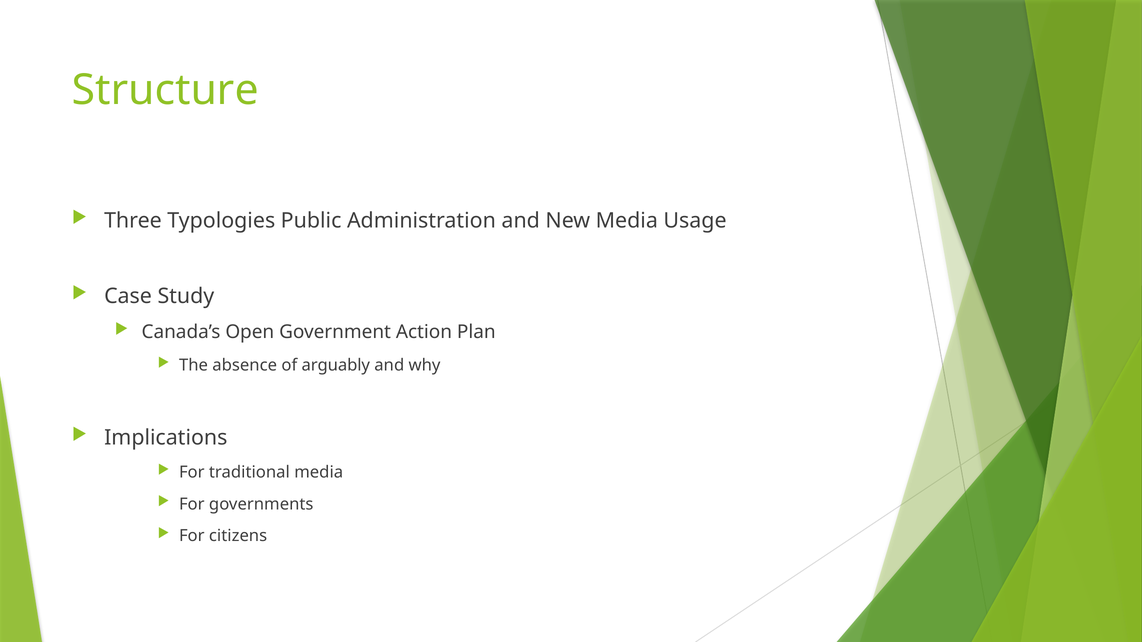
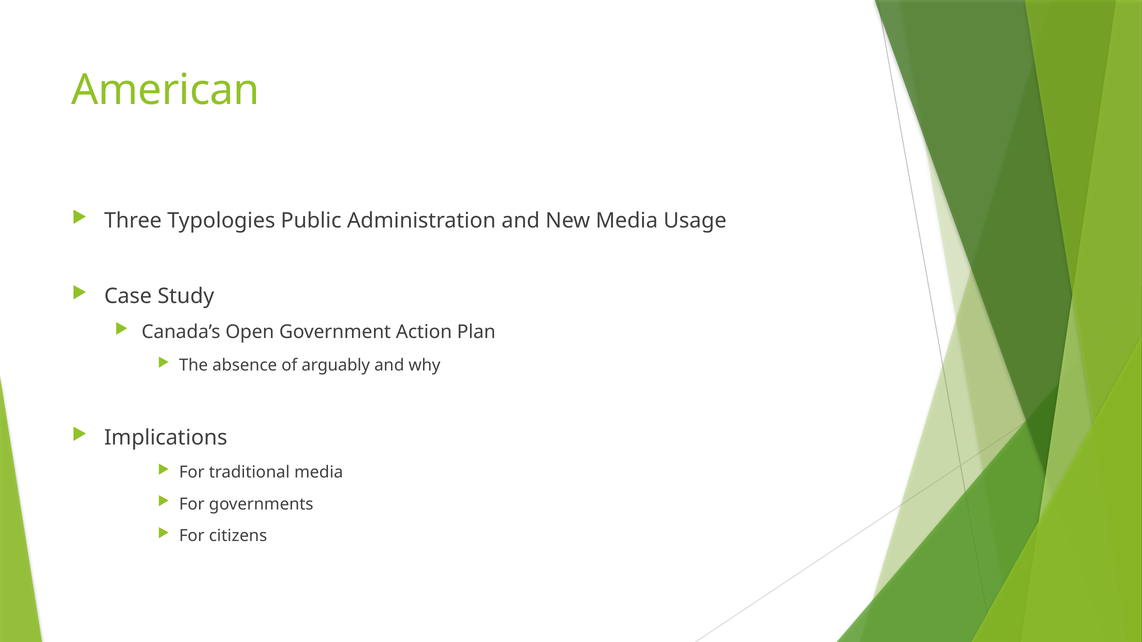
Structure: Structure -> American (166, 90)
